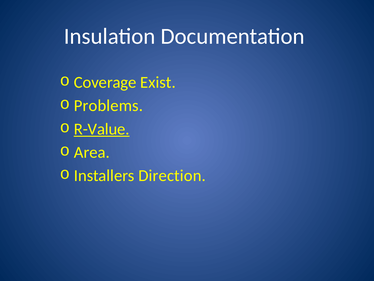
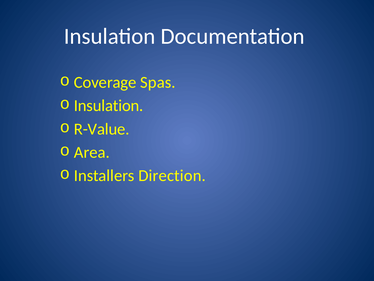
Exist: Exist -> Spas (158, 82)
Problems: Problems -> Insulation (109, 106)
R-Value underline: present -> none (102, 129)
